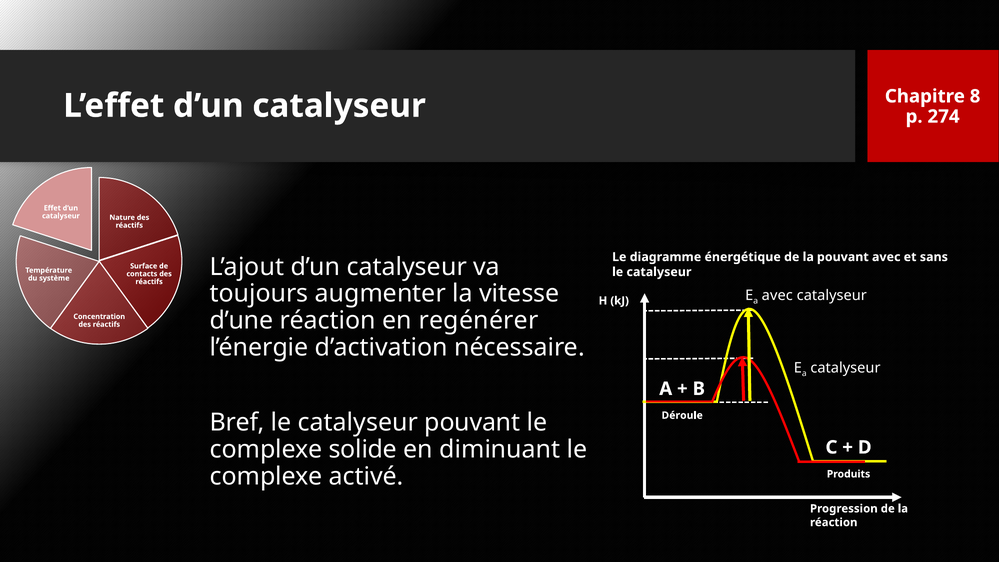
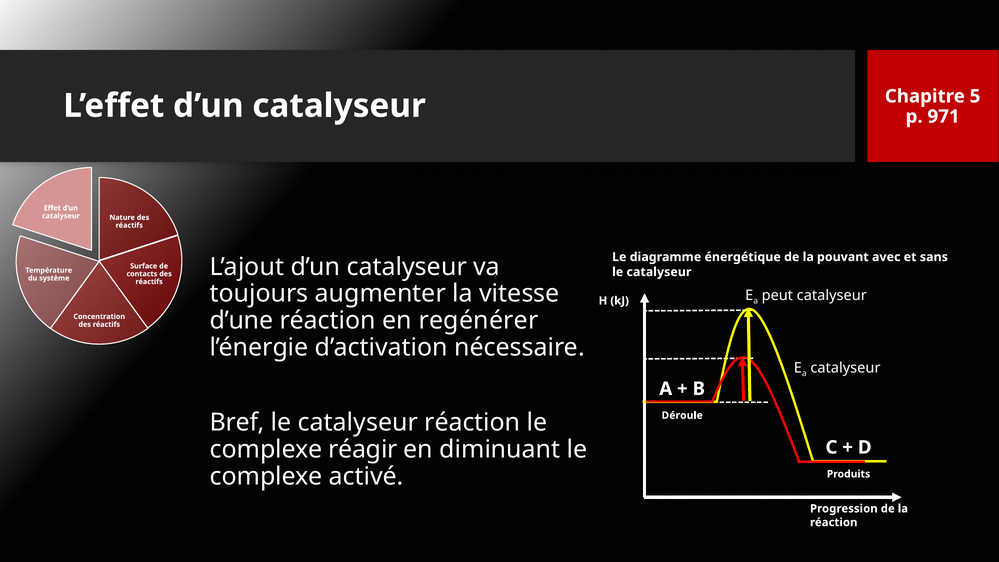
8: 8 -> 5 (975, 96)
274: 274 -> 971 (944, 116)
a avec: avec -> peut (777, 295)
catalyseur pouvant: pouvant -> réaction (472, 422)
solide: solide -> réagir (363, 449)
